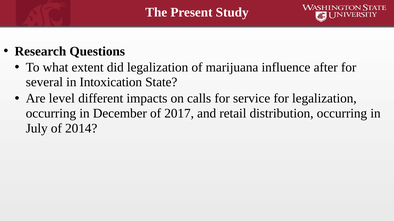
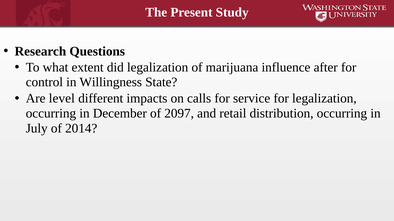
several: several -> control (44, 82)
Intoxication: Intoxication -> Willingness (111, 82)
2017: 2017 -> 2097 (179, 114)
